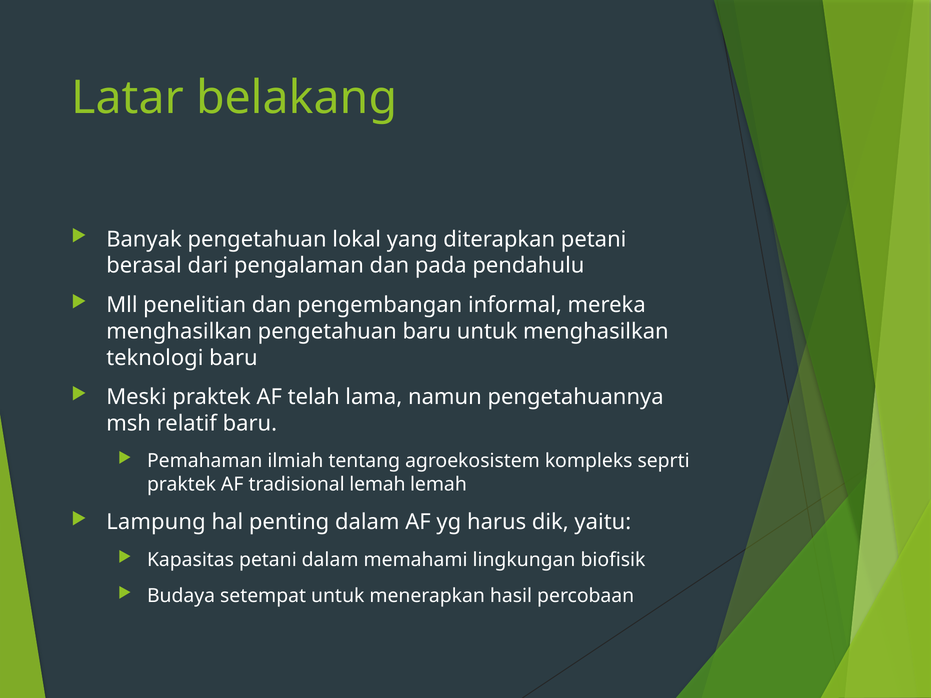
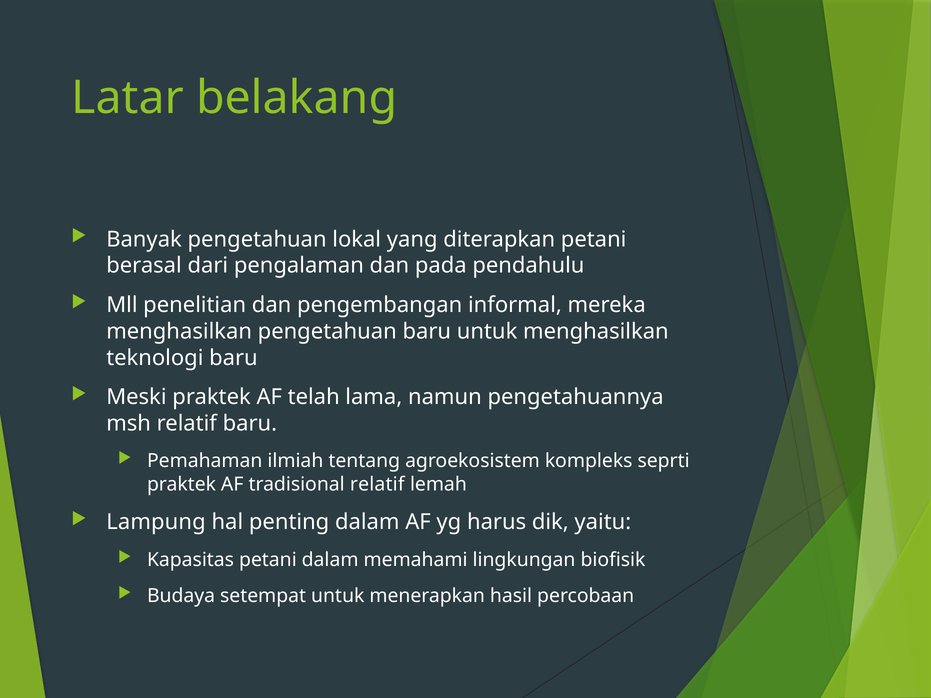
tradisional lemah: lemah -> relatif (377, 484)
